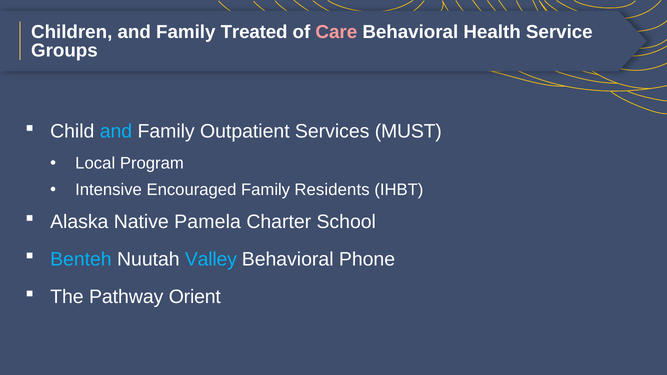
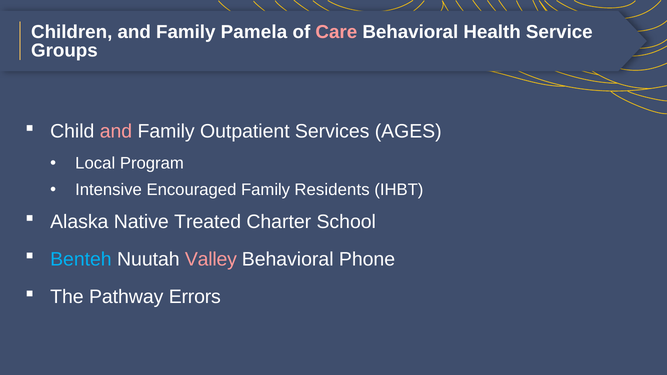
Treated: Treated -> Pamela (254, 32)
and colour: light blue -> pink (116, 132)
MUST: MUST -> AGES (408, 132)
Pamela: Pamela -> Treated (208, 222)
Valley colour: light blue -> pink (211, 259)
Orient: Orient -> Errors (195, 297)
